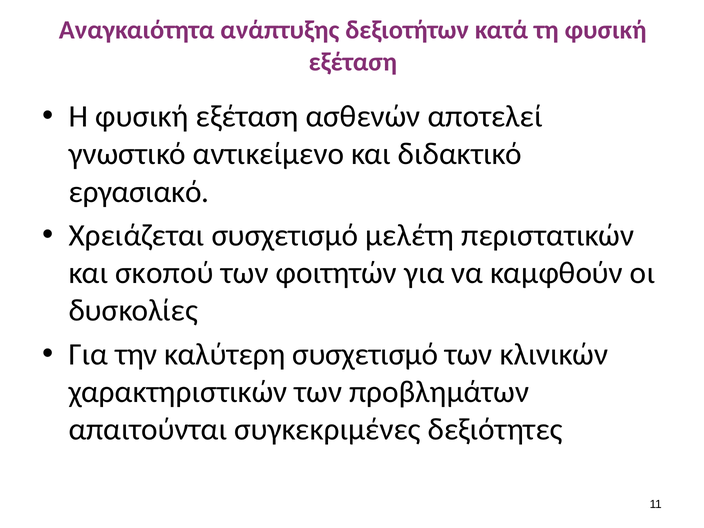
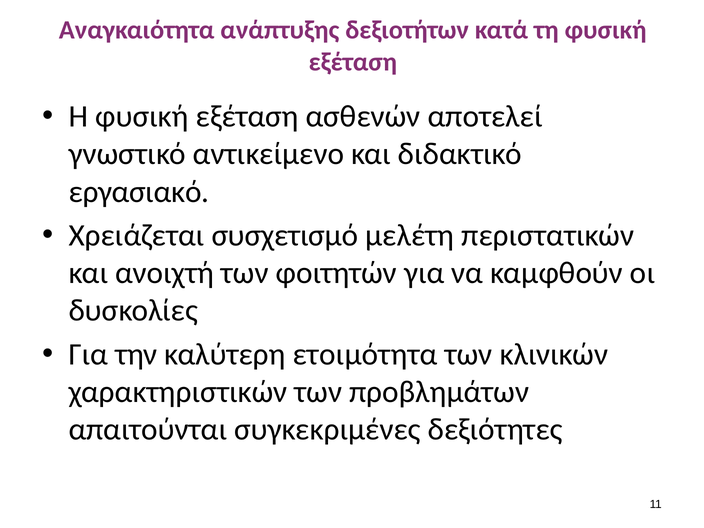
σκοπού: σκοπού -> ανοιχτή (165, 273)
καλύτερη συσχετισμό: συσχετισμό -> ετοιμότητα (365, 354)
